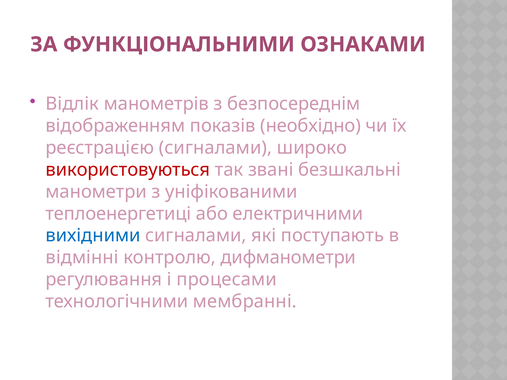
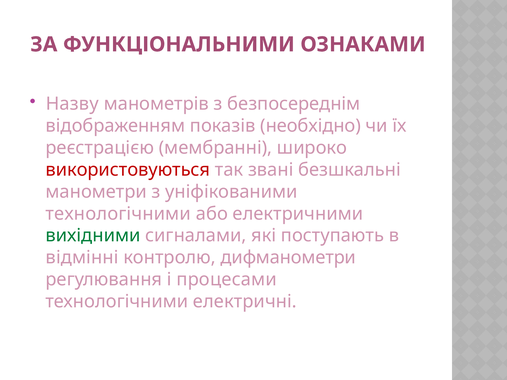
Відлік: Відлік -> Назву (72, 104)
реєстрацією сигналами: сигналами -> мембранні (216, 148)
теплоенергетиці: теплоенергетиці -> технологічними (118, 214)
вихідними colour: blue -> green (93, 236)
мембранні: мембранні -> електричні (245, 302)
